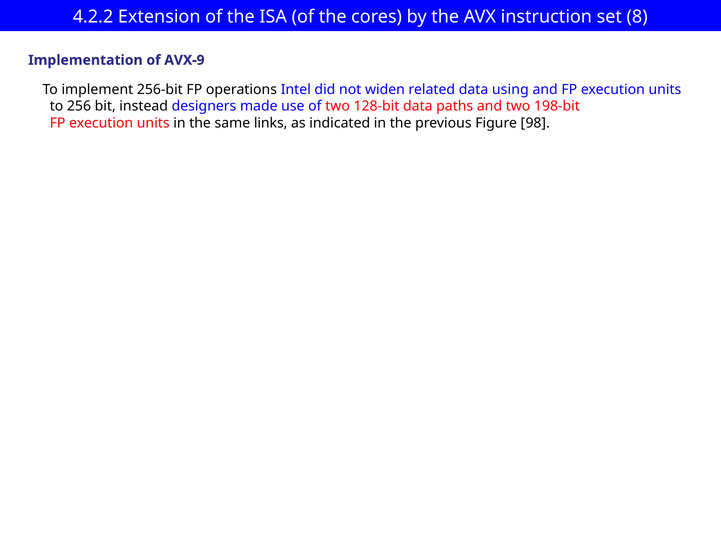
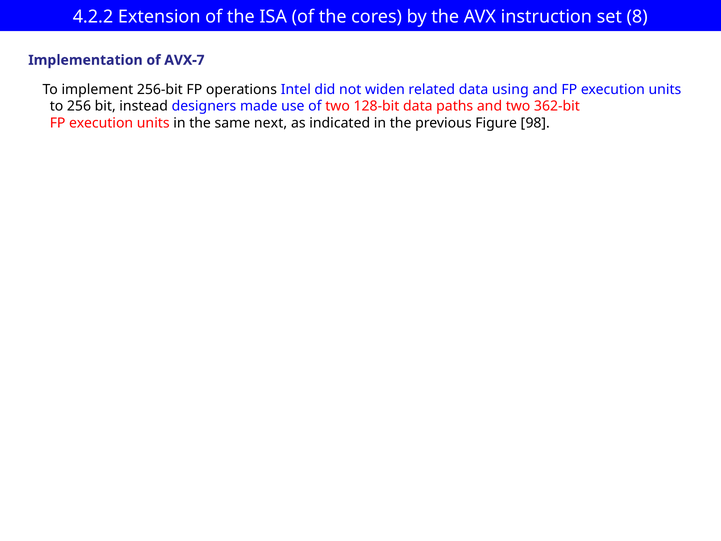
AVX-9: AVX-9 -> AVX-7 (184, 60)
198-bit: 198-bit -> 362-bit (557, 106)
links: links -> next (271, 123)
